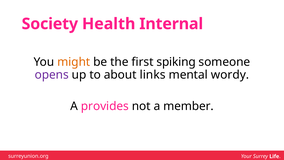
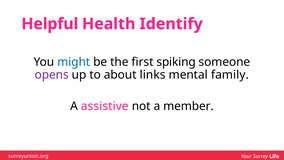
Society: Society -> Helpful (50, 24)
Internal: Internal -> Identify (171, 24)
might colour: orange -> blue (74, 62)
wordy: wordy -> family (230, 75)
provides: provides -> assistive (105, 106)
